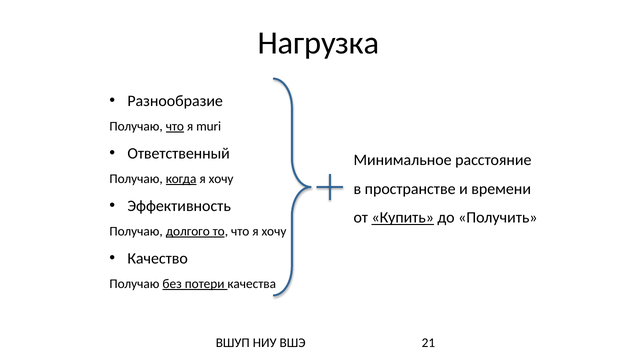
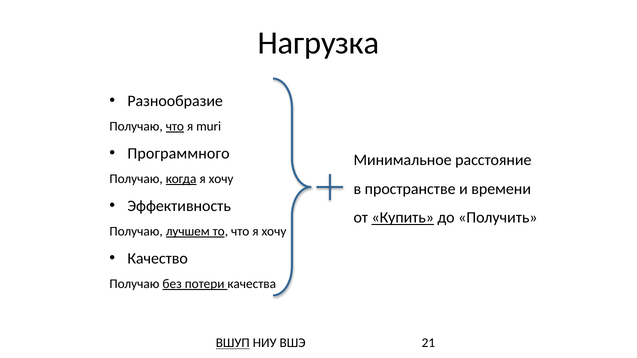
Ответственный: Ответственный -> Программного (178, 154)
долгого: долгого -> лучшем (188, 232)
ВШУП underline: none -> present (233, 343)
